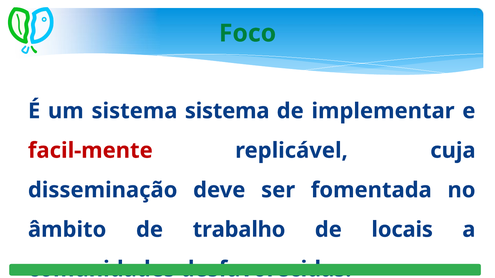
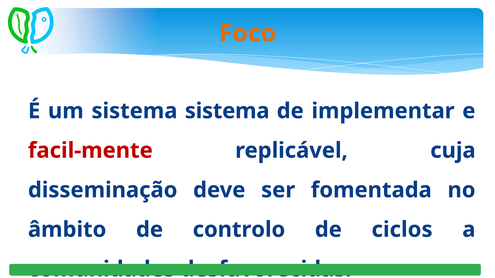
Foco colour: green -> orange (248, 33)
trabalho: trabalho -> controlo (239, 230)
locais: locais -> ciclos (402, 230)
